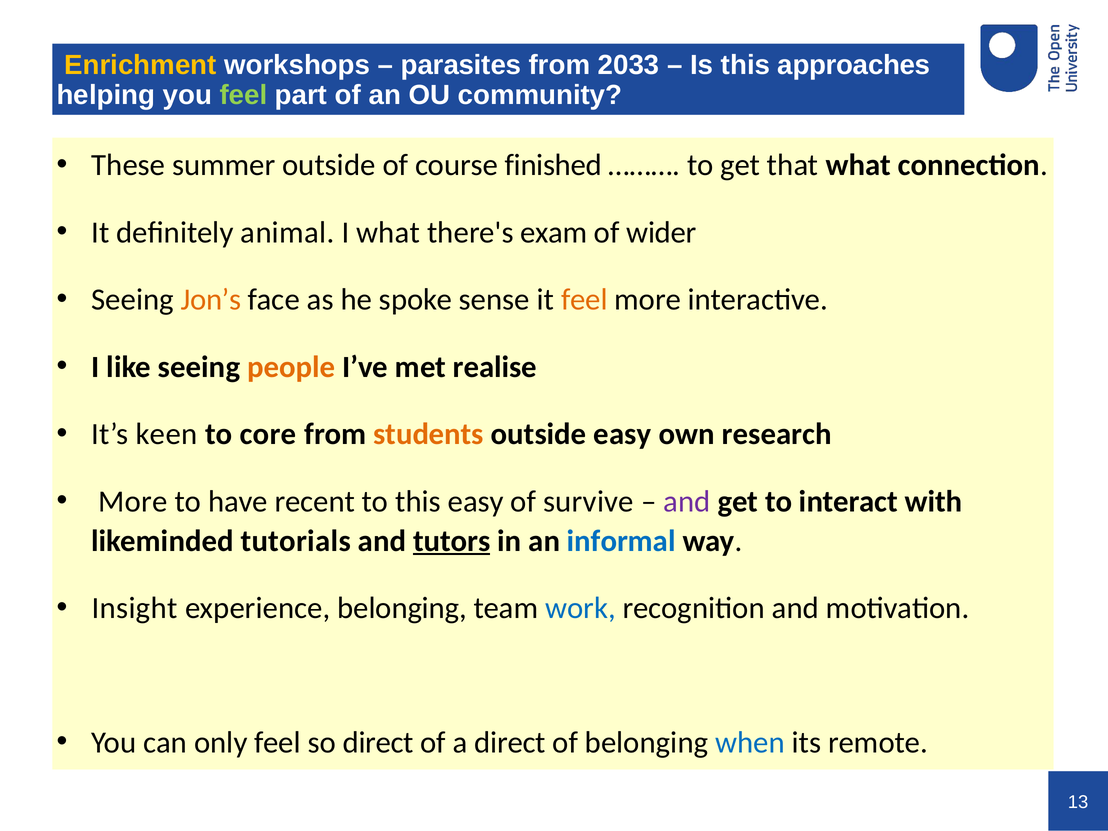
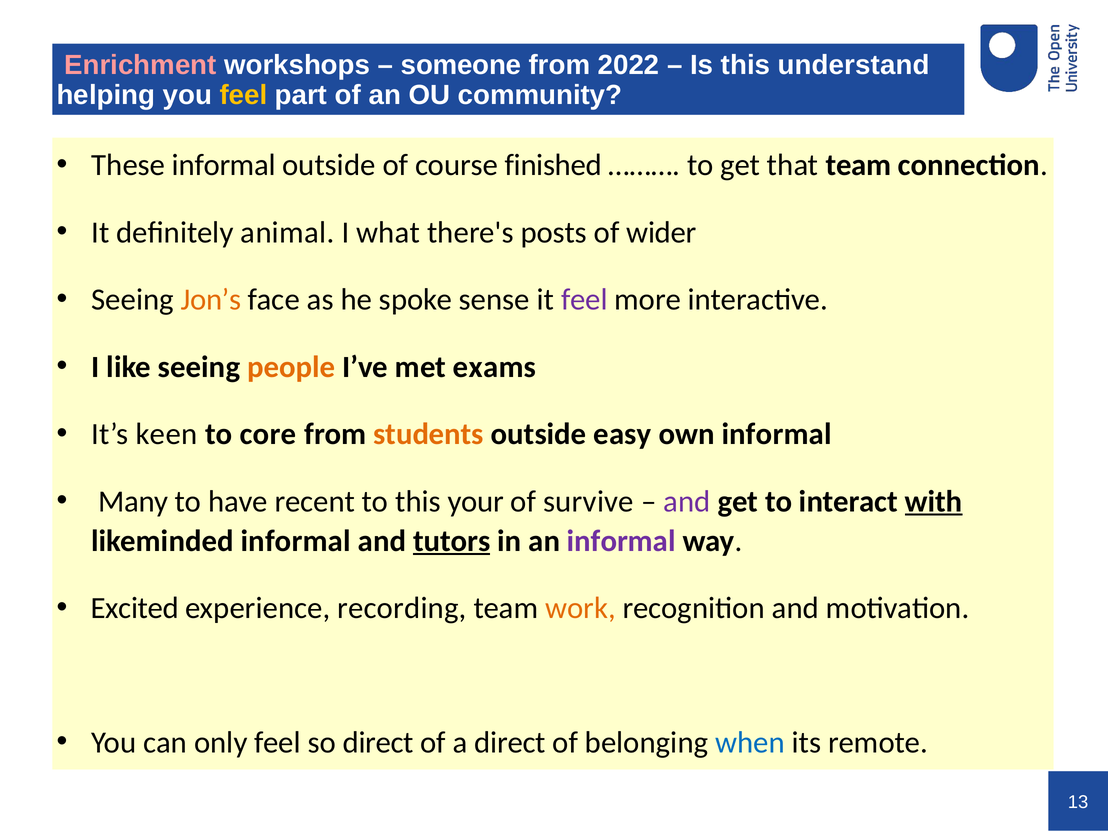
Enrichment colour: yellow -> pink (140, 65)
parasites: parasites -> someone (461, 65)
2033: 2033 -> 2022 (629, 65)
approaches: approaches -> understand (854, 65)
feel colour: light green -> yellow (243, 95)
These summer: summer -> informal (224, 165)
that what: what -> team (858, 165)
exam: exam -> posts (554, 233)
feel colour: orange -> purple (584, 300)
realise: realise -> exams (495, 367)
own research: research -> informal (777, 434)
More: More -> Many (133, 501)
this easy: easy -> your (476, 501)
with underline: none -> present (934, 501)
likeminded tutorials: tutorials -> informal (296, 541)
informal colour: blue -> purple (621, 541)
Insight: Insight -> Excited (135, 608)
experience belonging: belonging -> recording (402, 608)
work colour: blue -> orange (581, 608)
